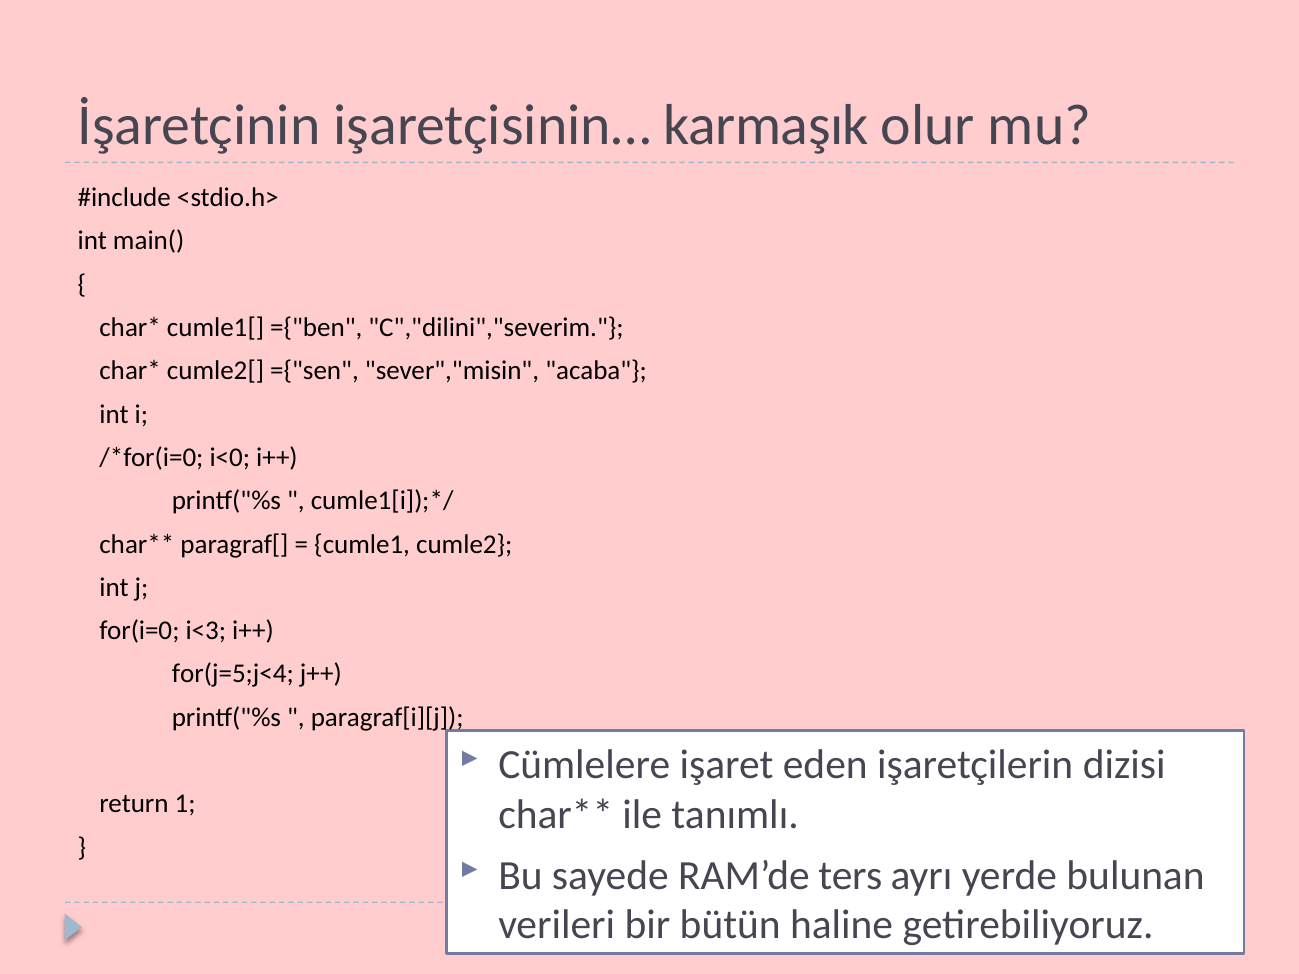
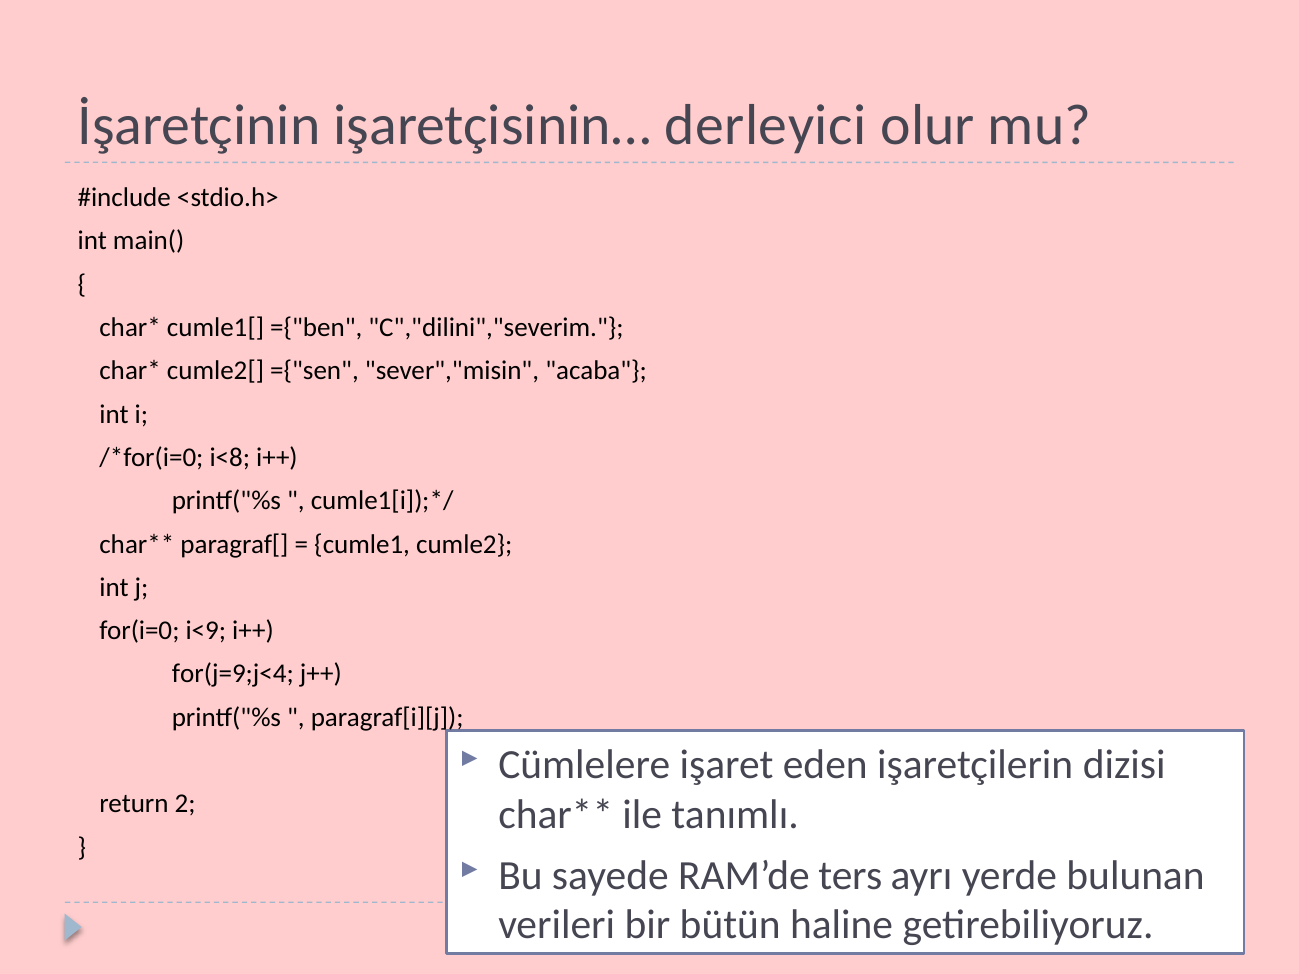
karmaşık: karmaşık -> derleyici (765, 125)
i<0: i<0 -> i<8 (230, 458)
i<3: i<3 -> i<9 (206, 631)
for(j=5;j<4: for(j=5;j<4 -> for(j=9;j<4 (233, 674)
1: 1 -> 2 (185, 804)
